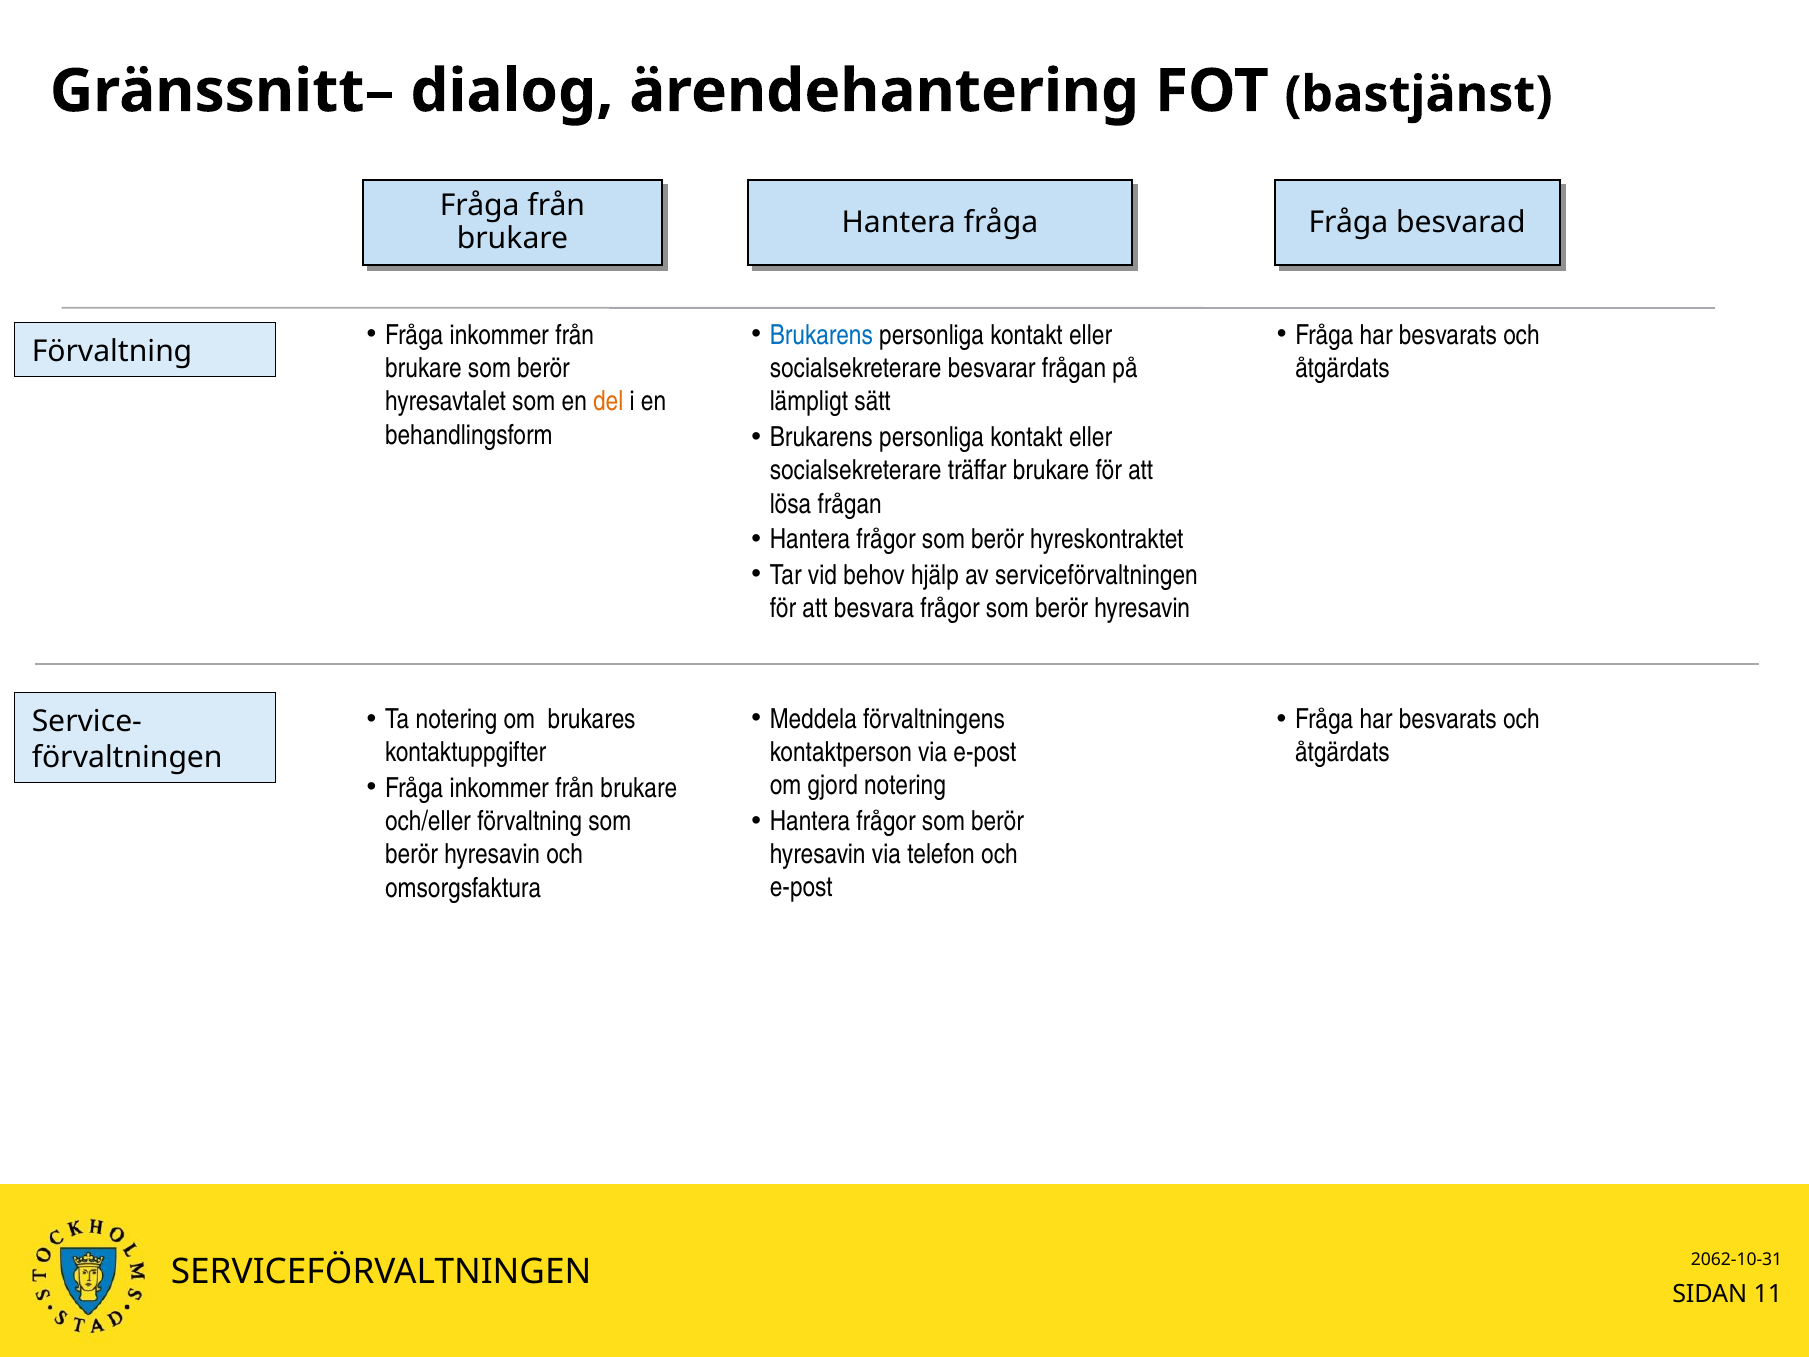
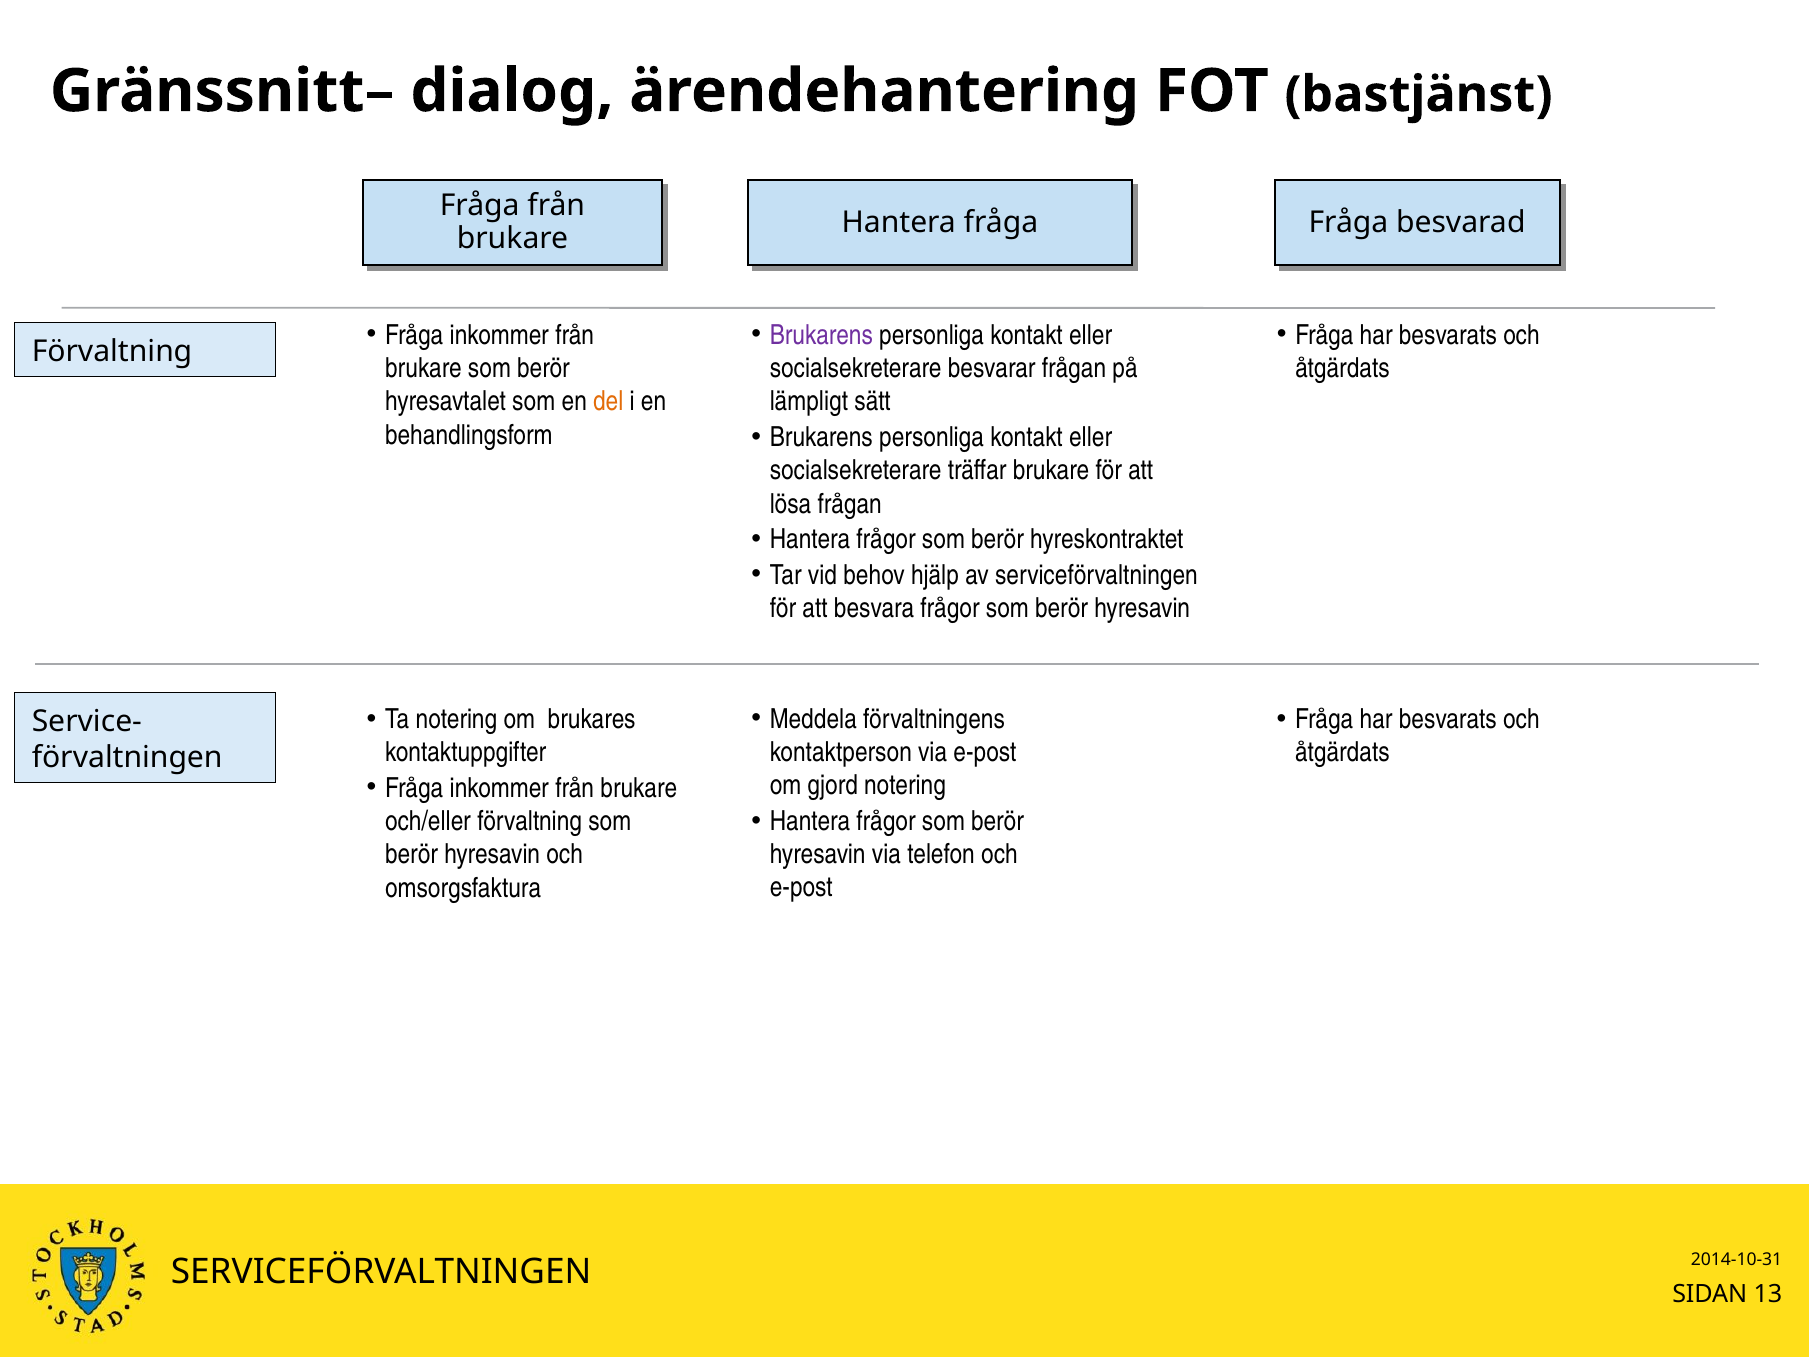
Brukarens colour: blue -> purple (821, 335)
2062-10-31: 2062-10-31 -> 2014-10-31 (1737, 1260)
11: 11 -> 13 (1768, 1294)
